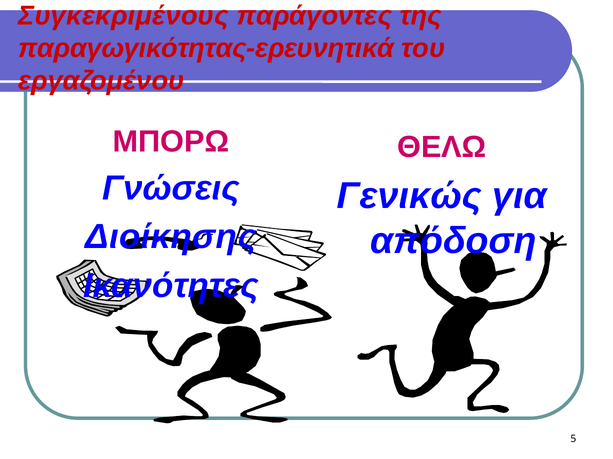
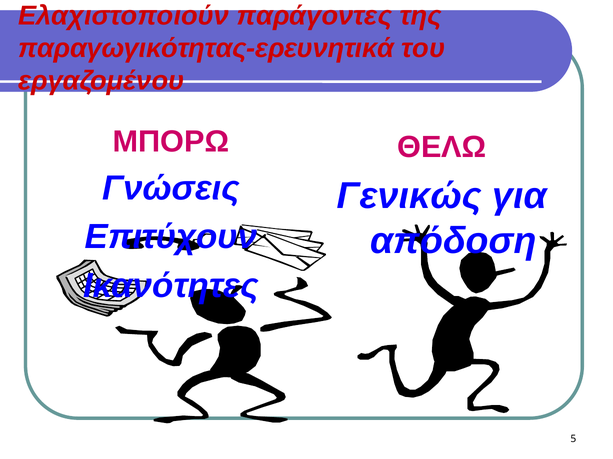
Συγκεκριμένους: Συγκεκριμένους -> Ελαχιστοποιούν (124, 16)
Διοίκησης: Διοίκησης -> Επιτύχουν (171, 237)
